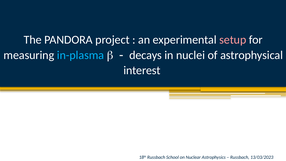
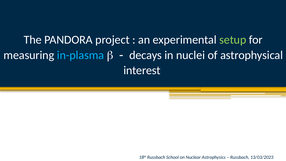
setup colour: pink -> light green (233, 40)
